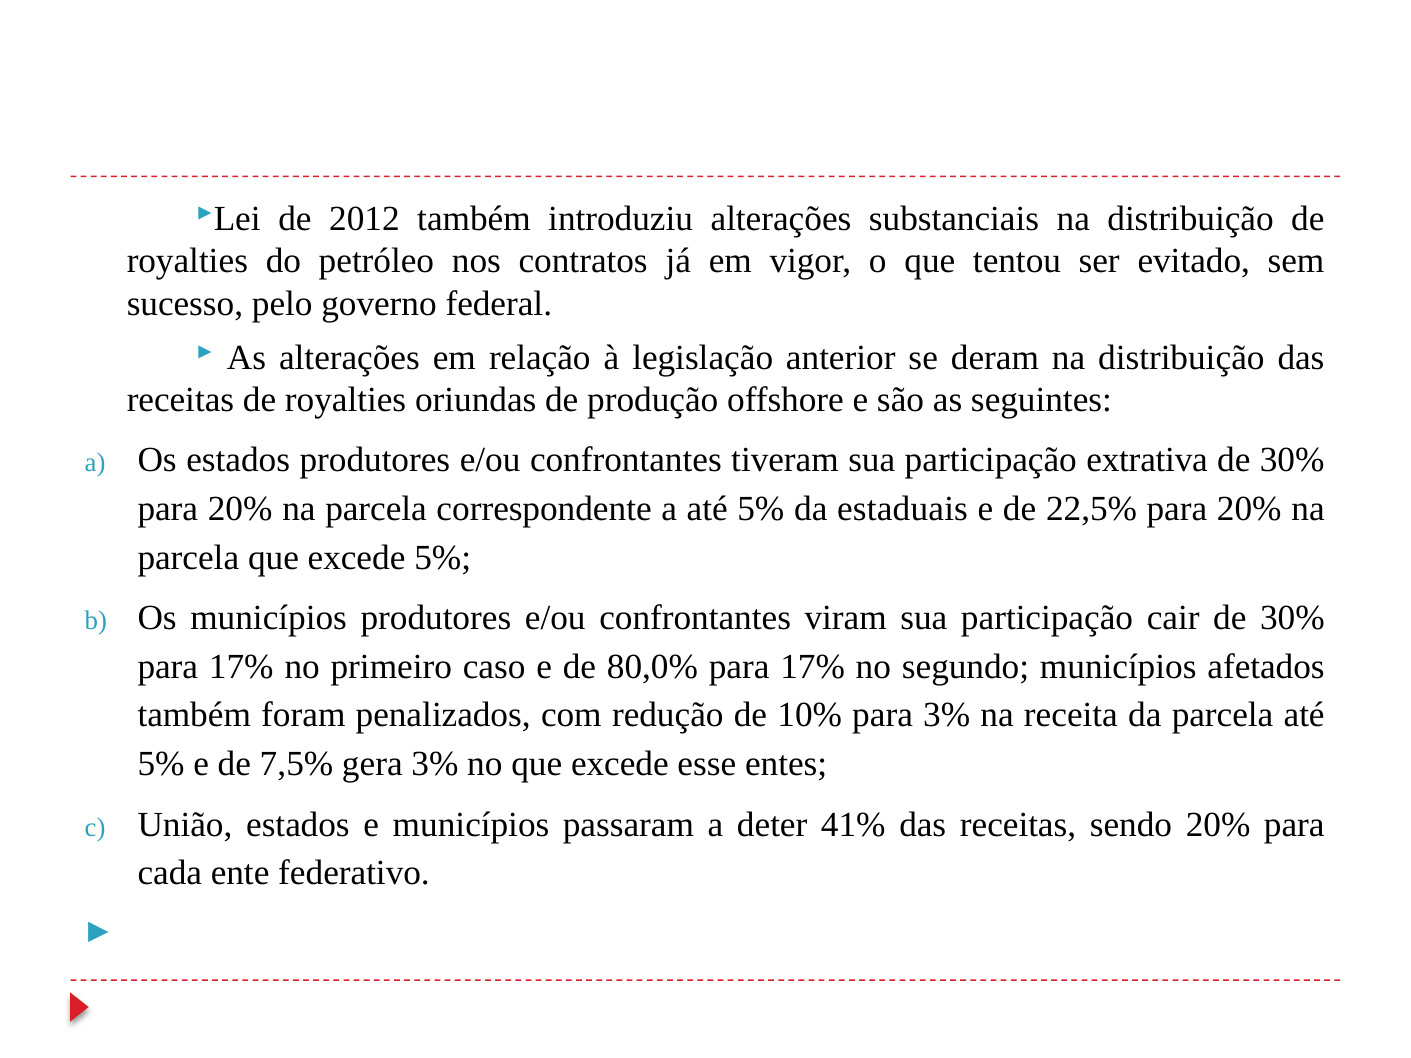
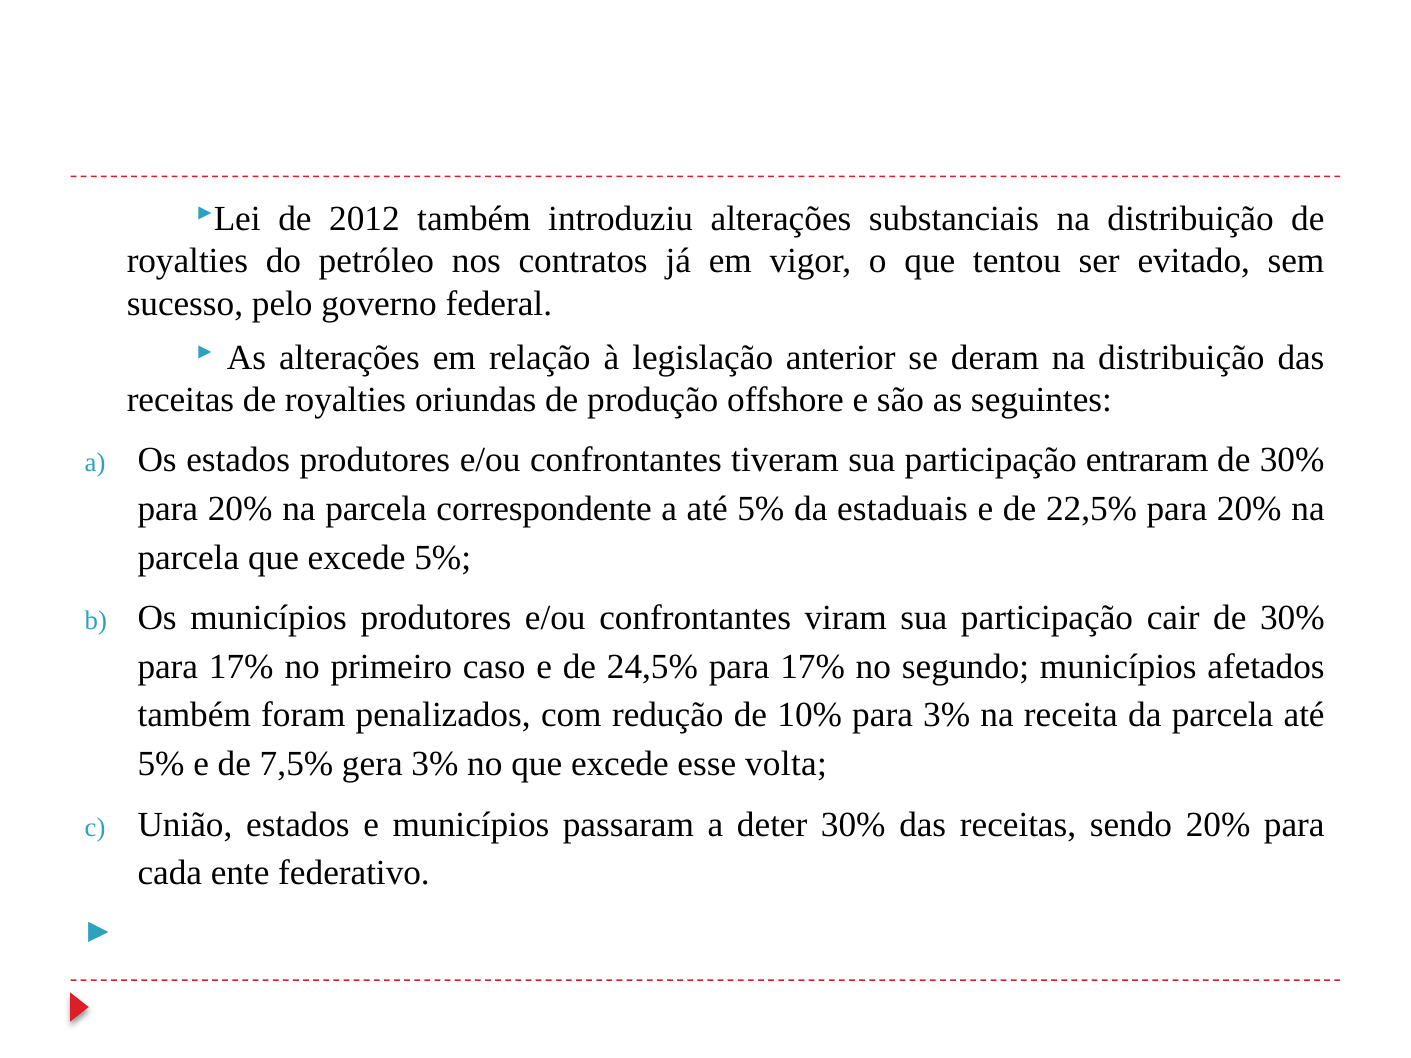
extrativa: extrativa -> entraram (1147, 460)
80,0%: 80,0% -> 24,5% (652, 667)
entes: entes -> volta (786, 764)
deter 41%: 41% -> 30% (853, 825)
